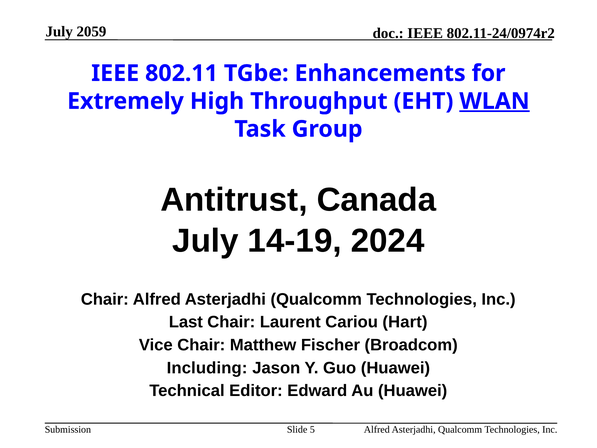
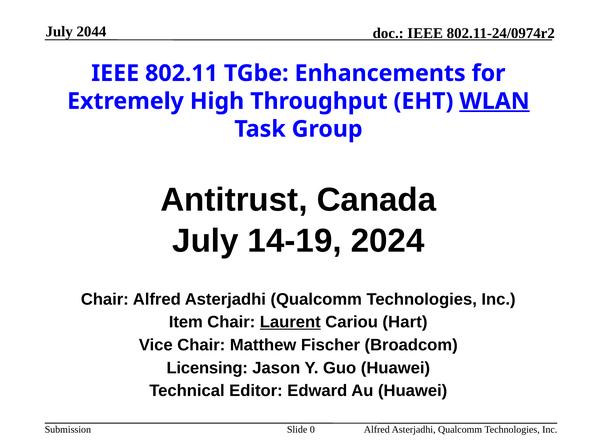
2059: 2059 -> 2044 (91, 32)
Last: Last -> Item (186, 322)
Laurent underline: none -> present (290, 322)
Including: Including -> Licensing (207, 368)
5: 5 -> 0 (312, 429)
